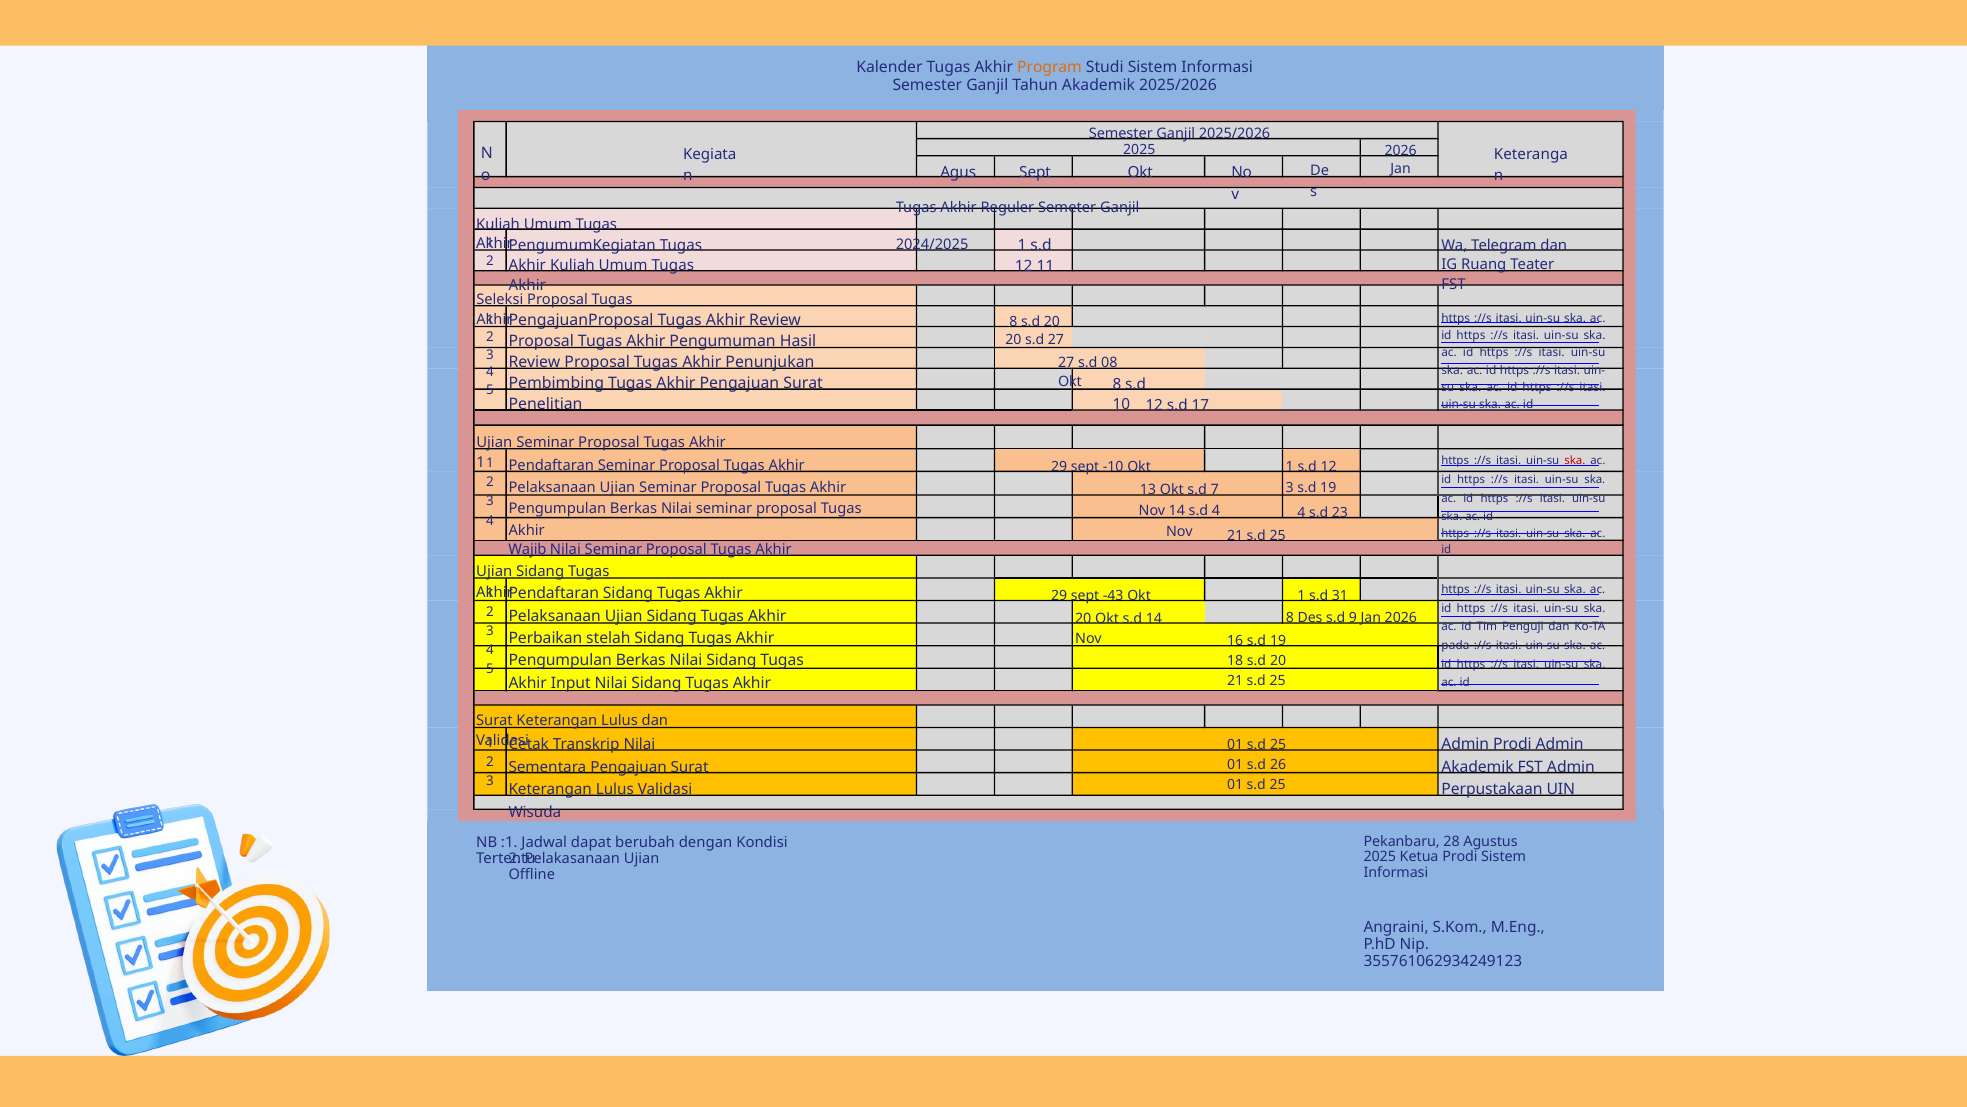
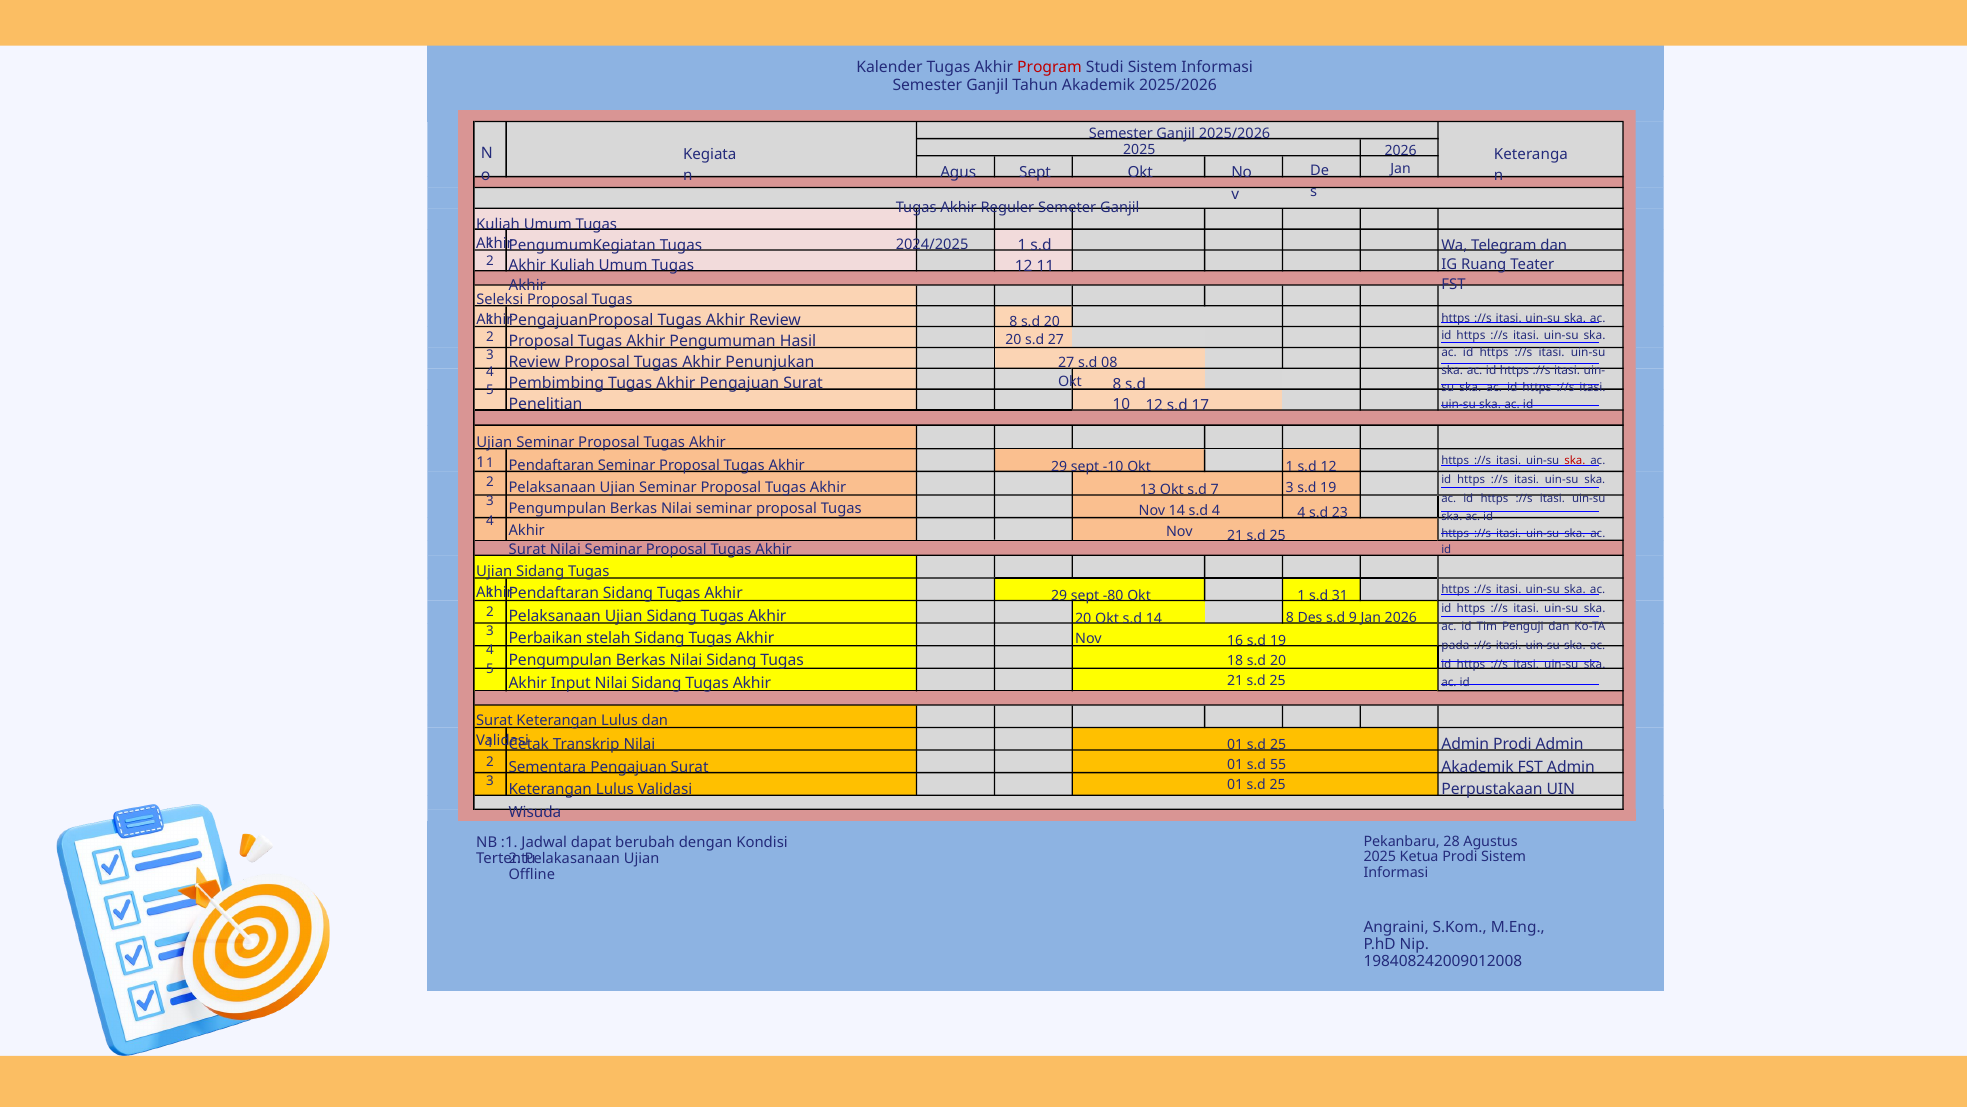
Program colour: orange -> red (1050, 67)
Wajib: Wajib -> Surat (527, 549)
-43: -43 -> -80 (1113, 595)
26: 26 -> 55 (1278, 765)
355761062934249123: 355761062934249123 -> 198408242009012008 (1443, 961)
